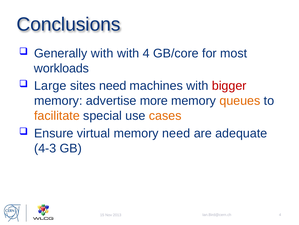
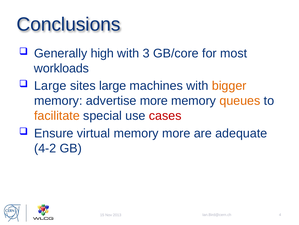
Generally with: with -> high (102, 53)
with 4: 4 -> 3 (146, 53)
sites need: need -> large (113, 86)
bigger colour: red -> orange (229, 86)
cases colour: orange -> red (165, 115)
memory need: need -> more (176, 133)
4-3: 4-3 -> 4-2 (45, 148)
